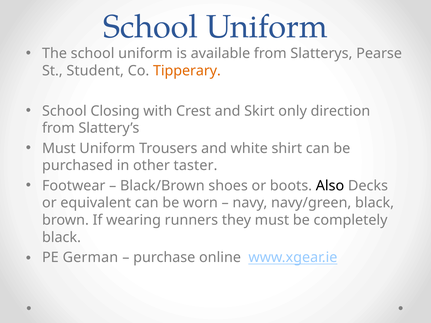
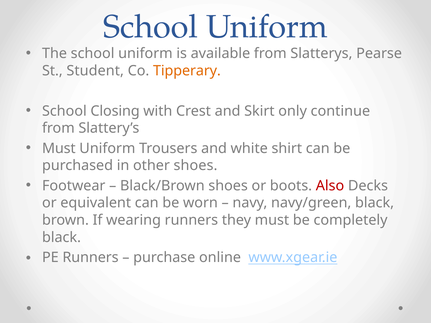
direction: direction -> continue (340, 111)
other taster: taster -> shoes (196, 166)
Also colour: black -> red (330, 186)
PE German: German -> Runners (91, 258)
